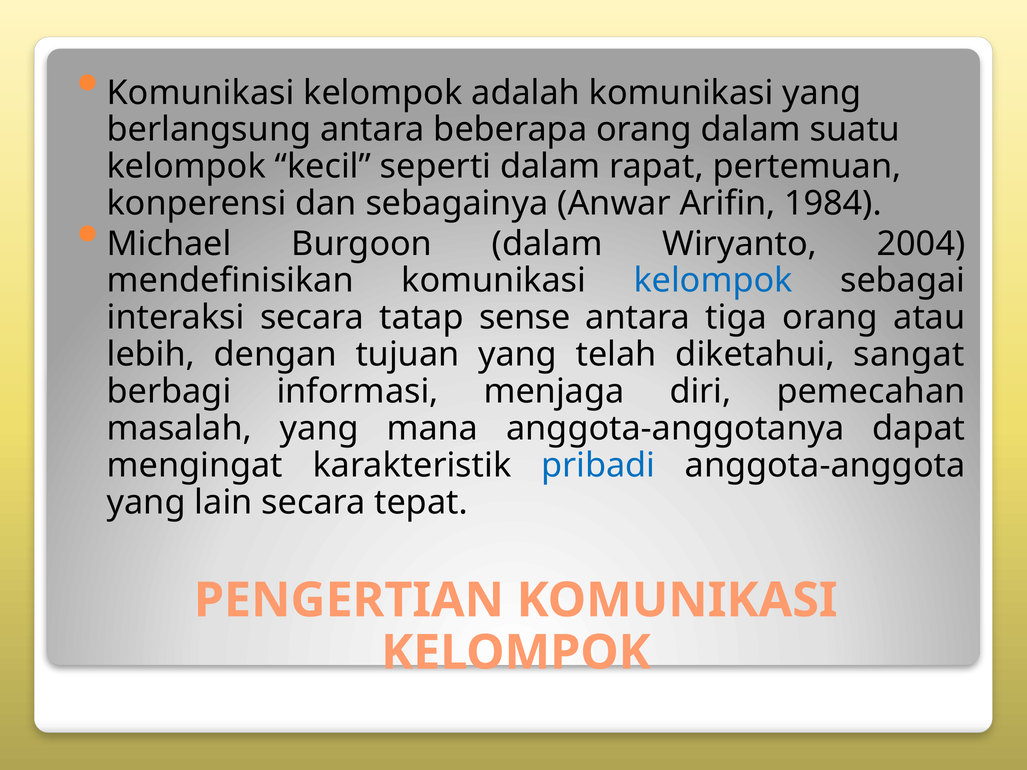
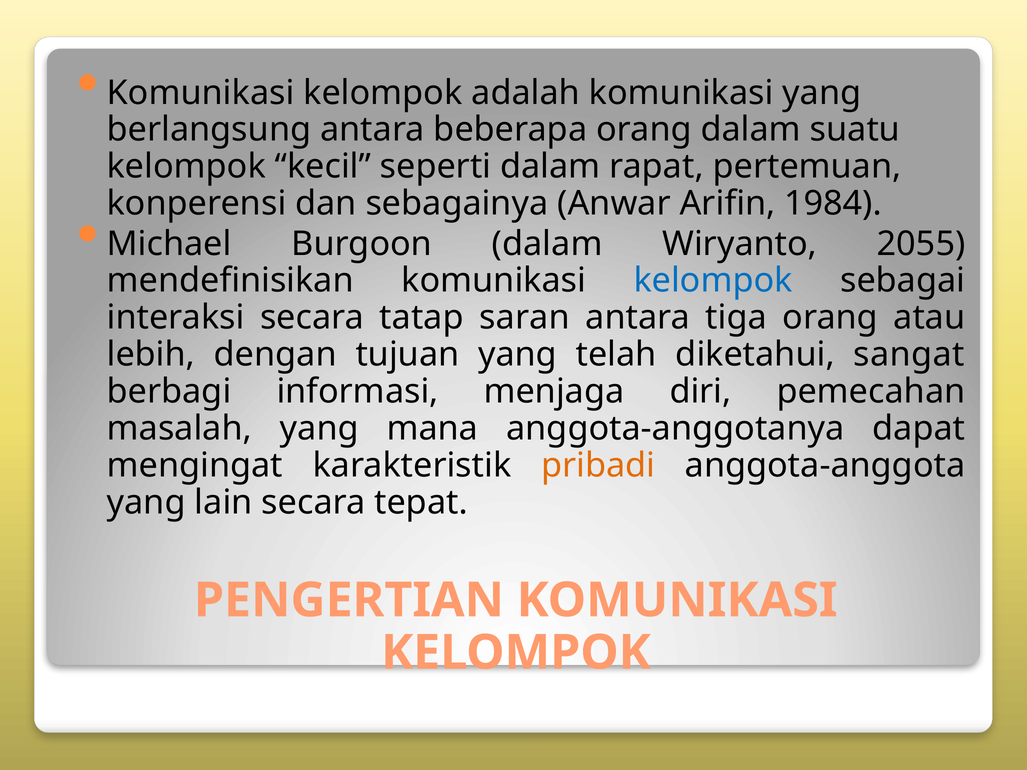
2004: 2004 -> 2055 (921, 244)
sense: sense -> saran (525, 318)
pribadi colour: blue -> orange (598, 466)
